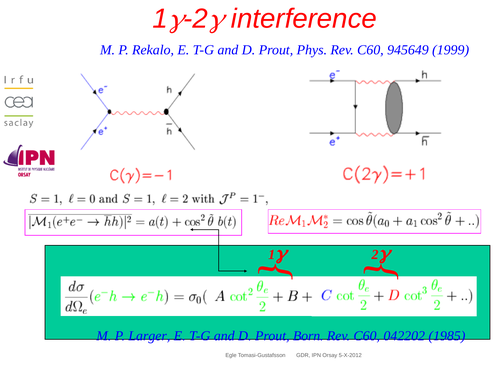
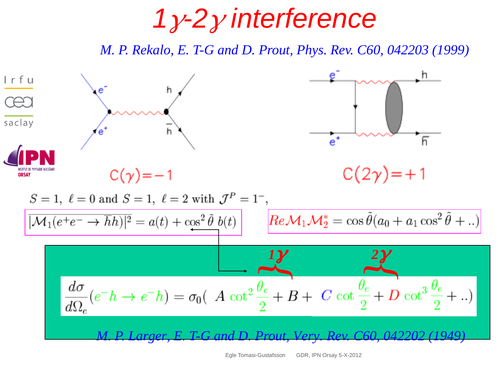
945649: 945649 -> 042203 (408, 50)
Born: Born -> Very (308, 336)
1985: 1985 -> 1949 (447, 336)
